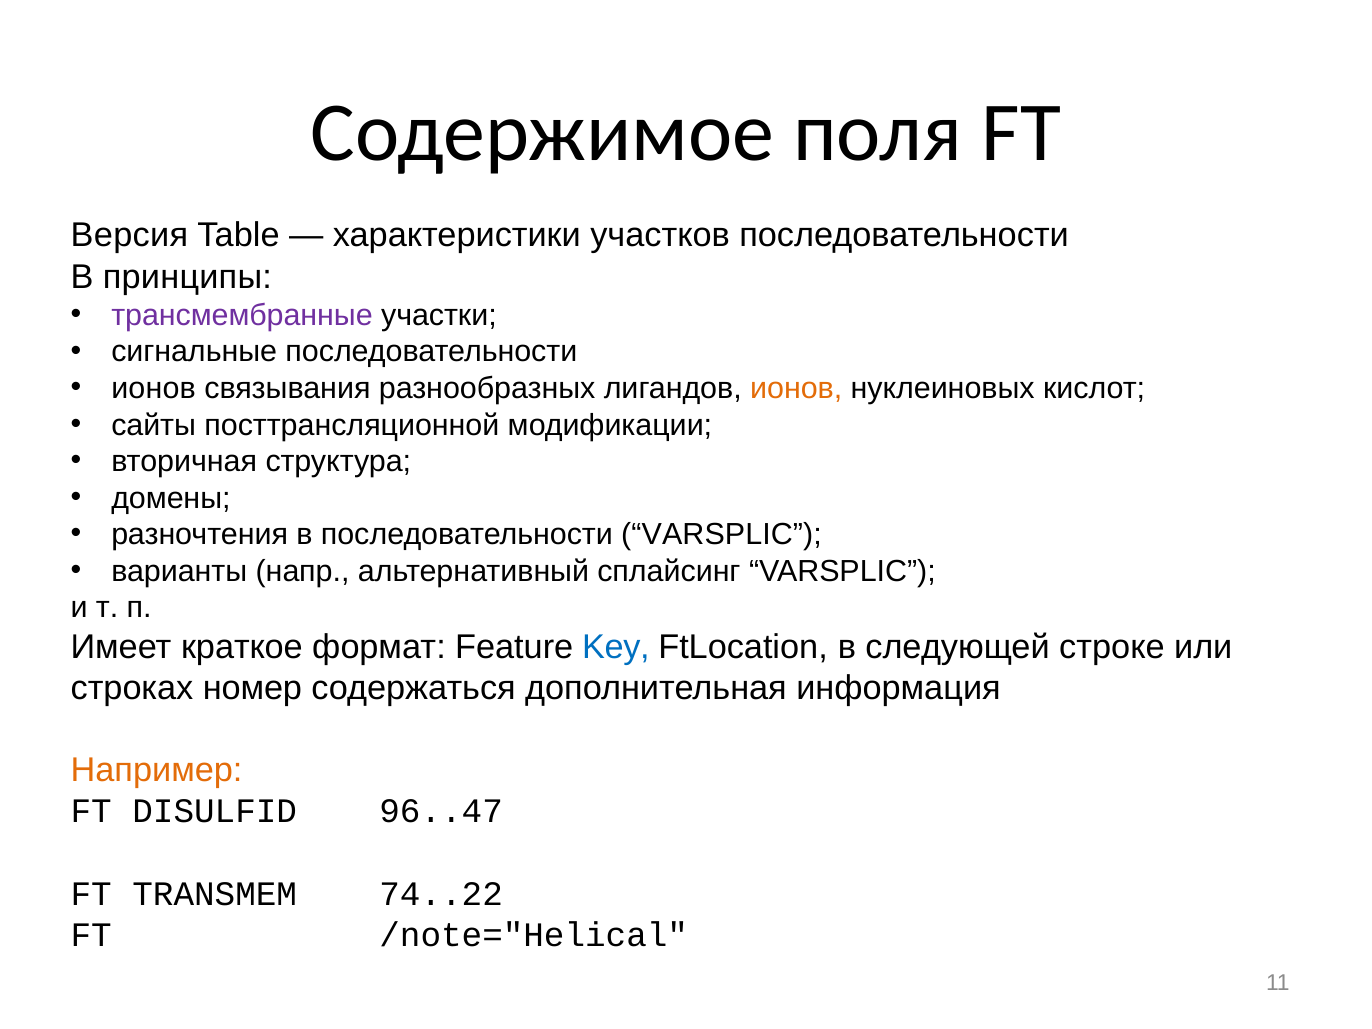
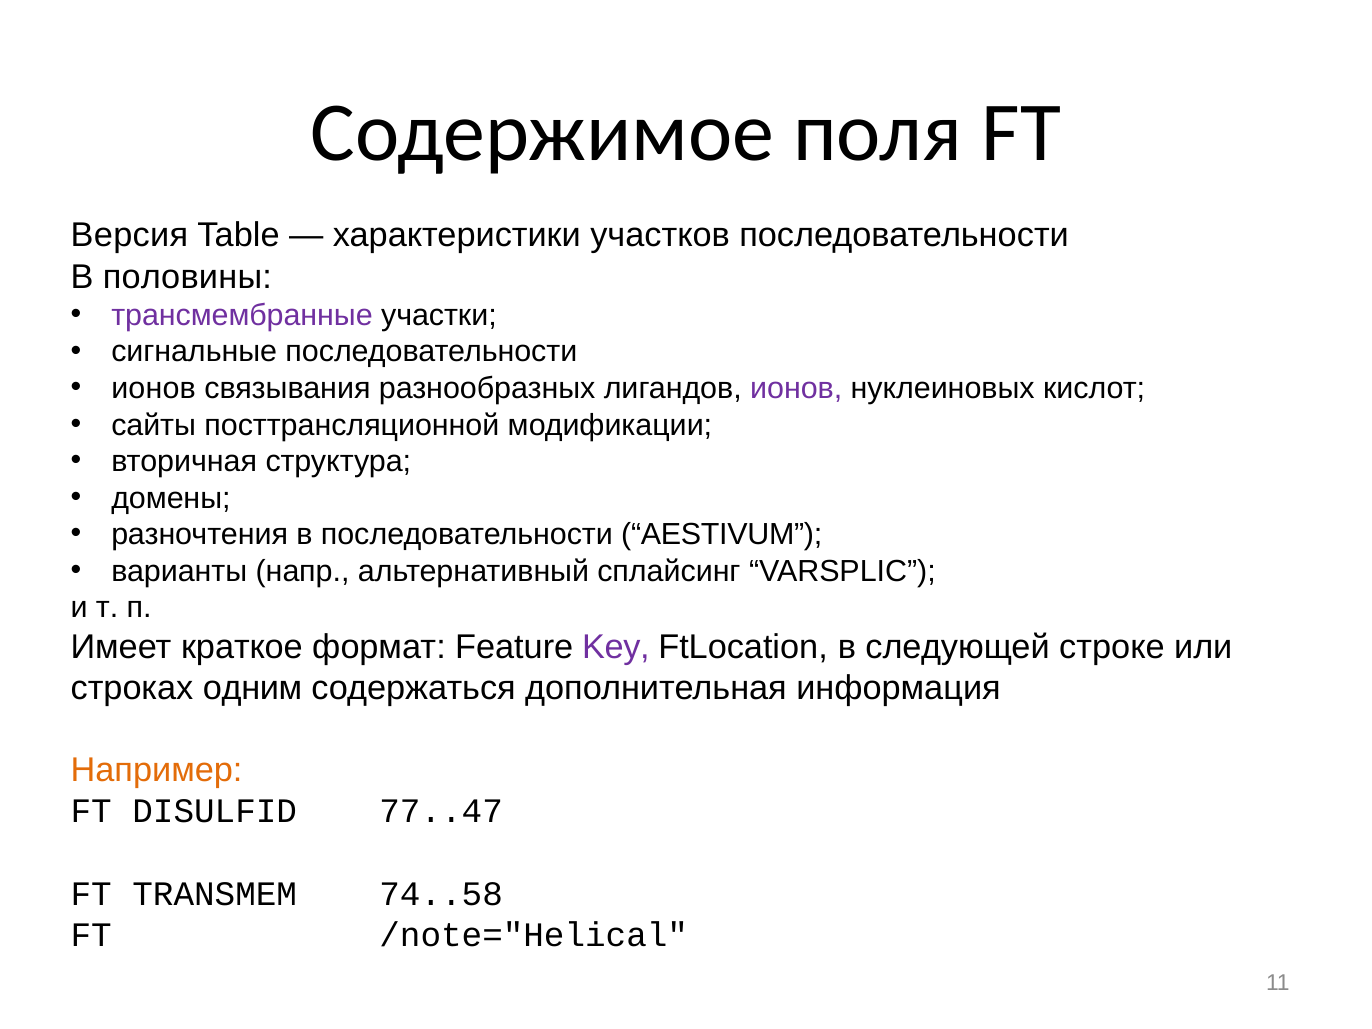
принципы: принципы -> половины (187, 277)
ионов colour: orange -> purple (796, 388)
последовательности VARSPLIC: VARSPLIC -> AESTIVUM (722, 535)
Key colour: blue -> purple (616, 647)
номер: номер -> одним (253, 688)
96..47: 96..47 -> 77..47 (441, 812)
74..22: 74..22 -> 74..58 (441, 894)
